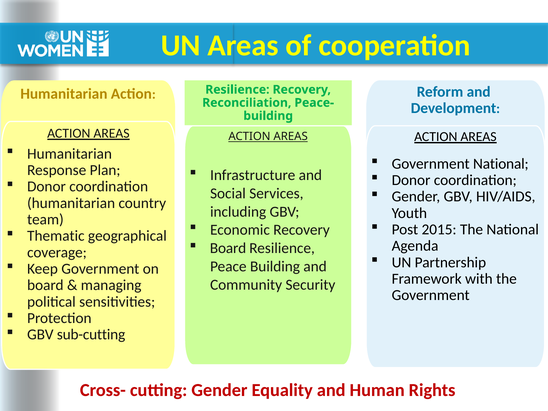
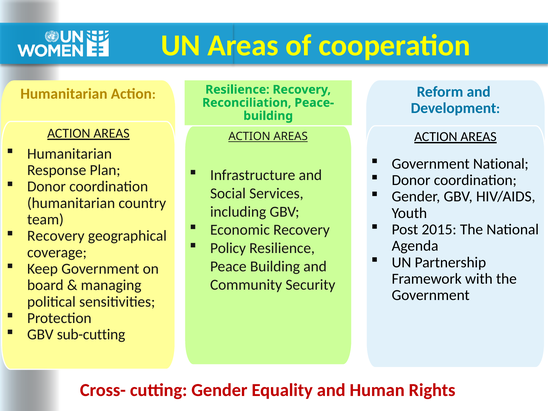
Thematic: Thematic -> Recovery (56, 236)
Board: Board -> Policy (228, 248)
